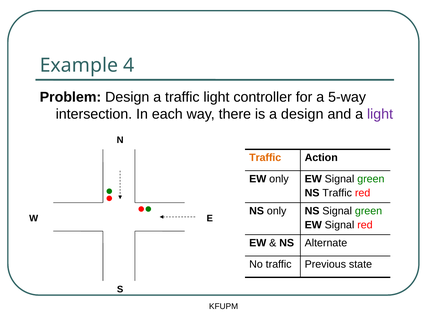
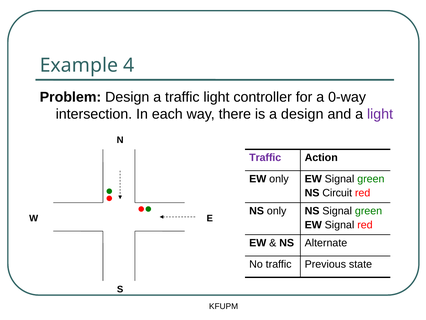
5-way: 5-way -> 0-way (347, 97)
Traffic colour: orange -> purple (265, 157)
NS Traffic: Traffic -> Circuit (337, 193)
